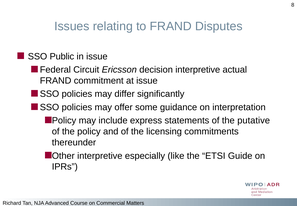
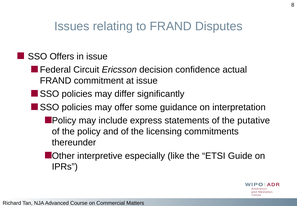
Public: Public -> Offers (62, 56)
decision interpretive: interpretive -> confidence (198, 70)
